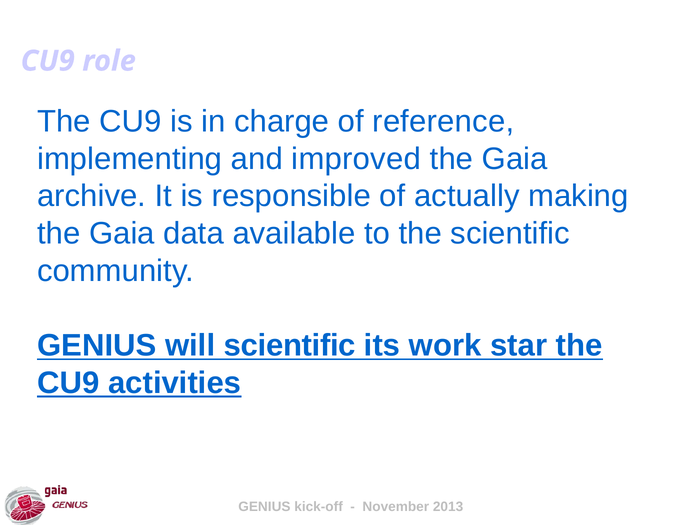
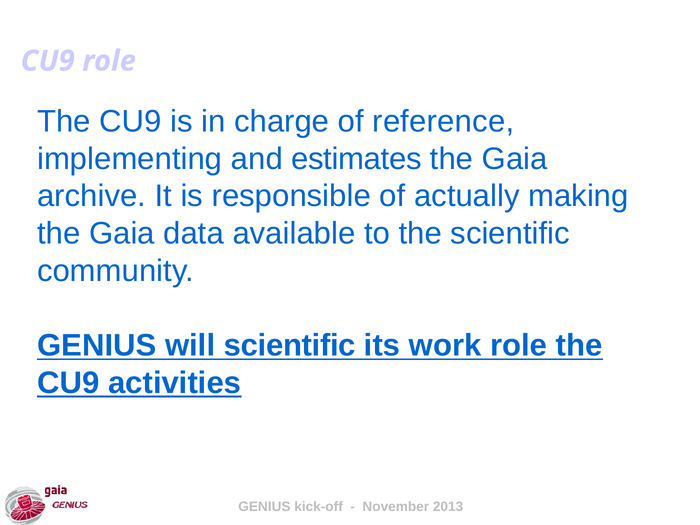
improved: improved -> estimates (357, 159)
work star: star -> role (519, 345)
